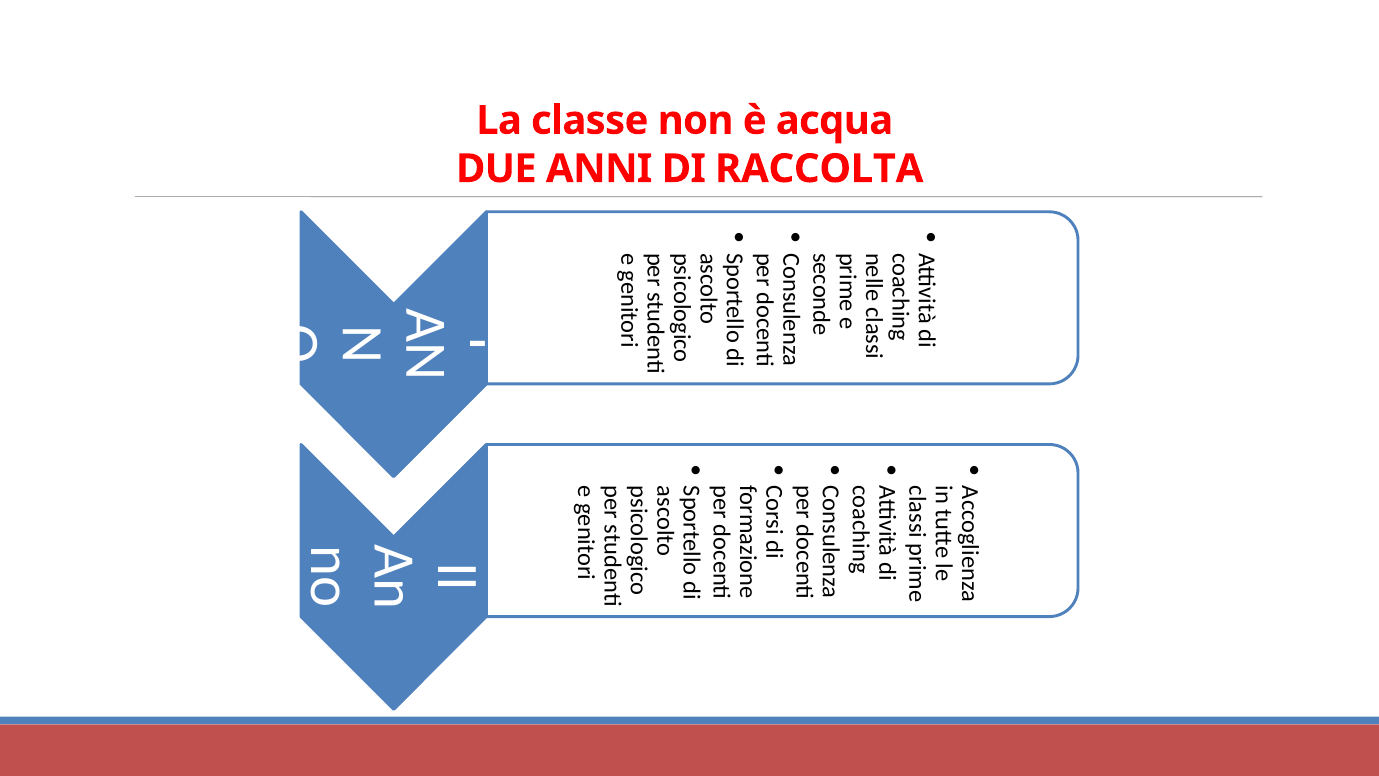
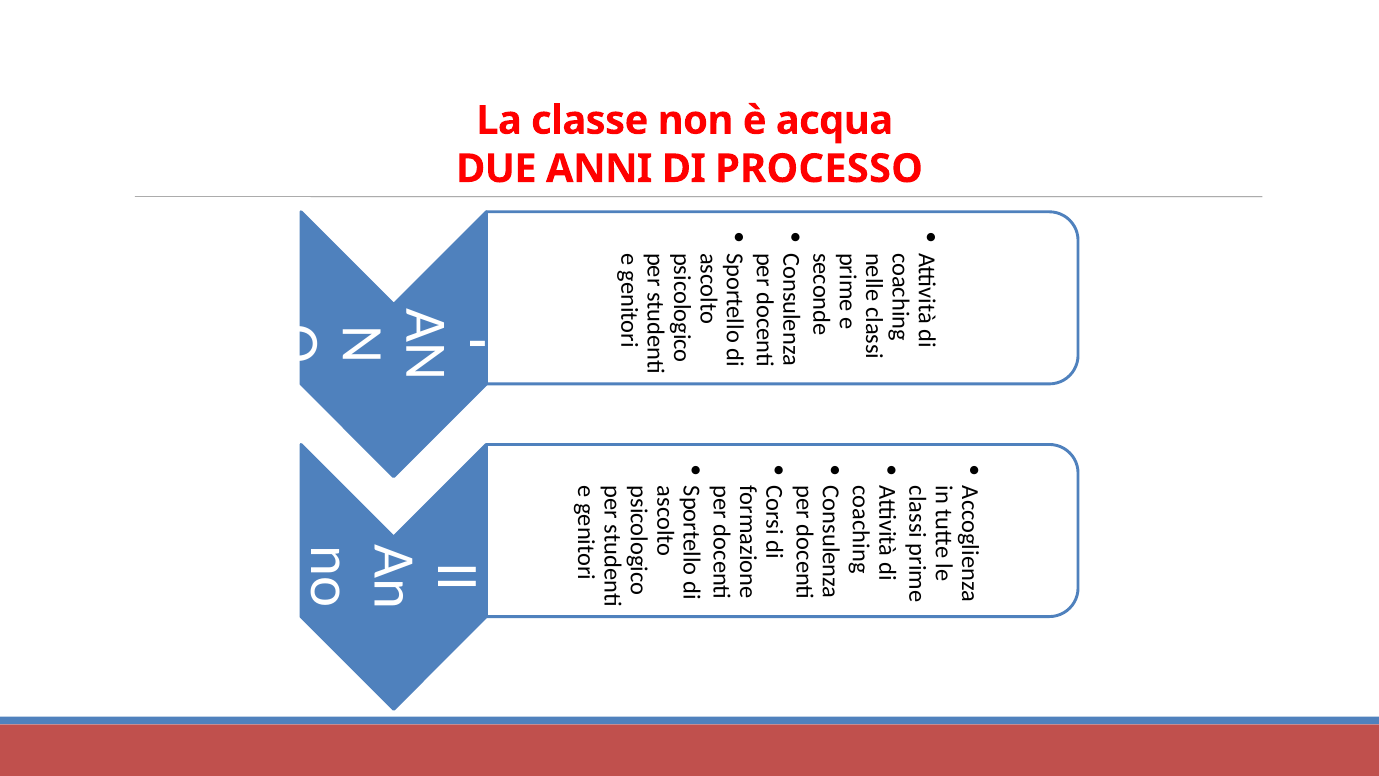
RACCOLTA: RACCOLTA -> PROCESSO (819, 169)
